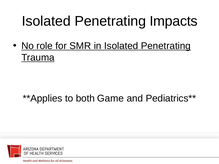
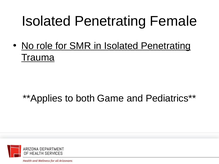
Impacts: Impacts -> Female (173, 21)
